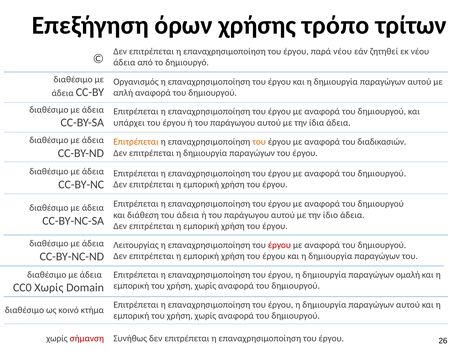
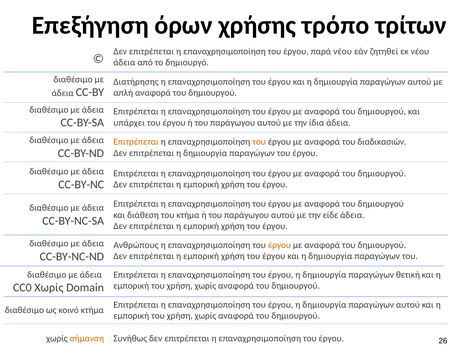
Οργανισμός: Οργανισμός -> Διατήρησης (136, 82)
του άδεια: άδεια -> κτήμα (188, 215)
ίδιο: ίδιο -> είδε (331, 215)
Λειτουργίας: Λειτουργίας -> Ανθρώπους (136, 245)
έργου colour: red -> orange (279, 245)
ομαλή: ομαλή -> θετική (408, 275)
σήμανση colour: red -> orange (87, 338)
